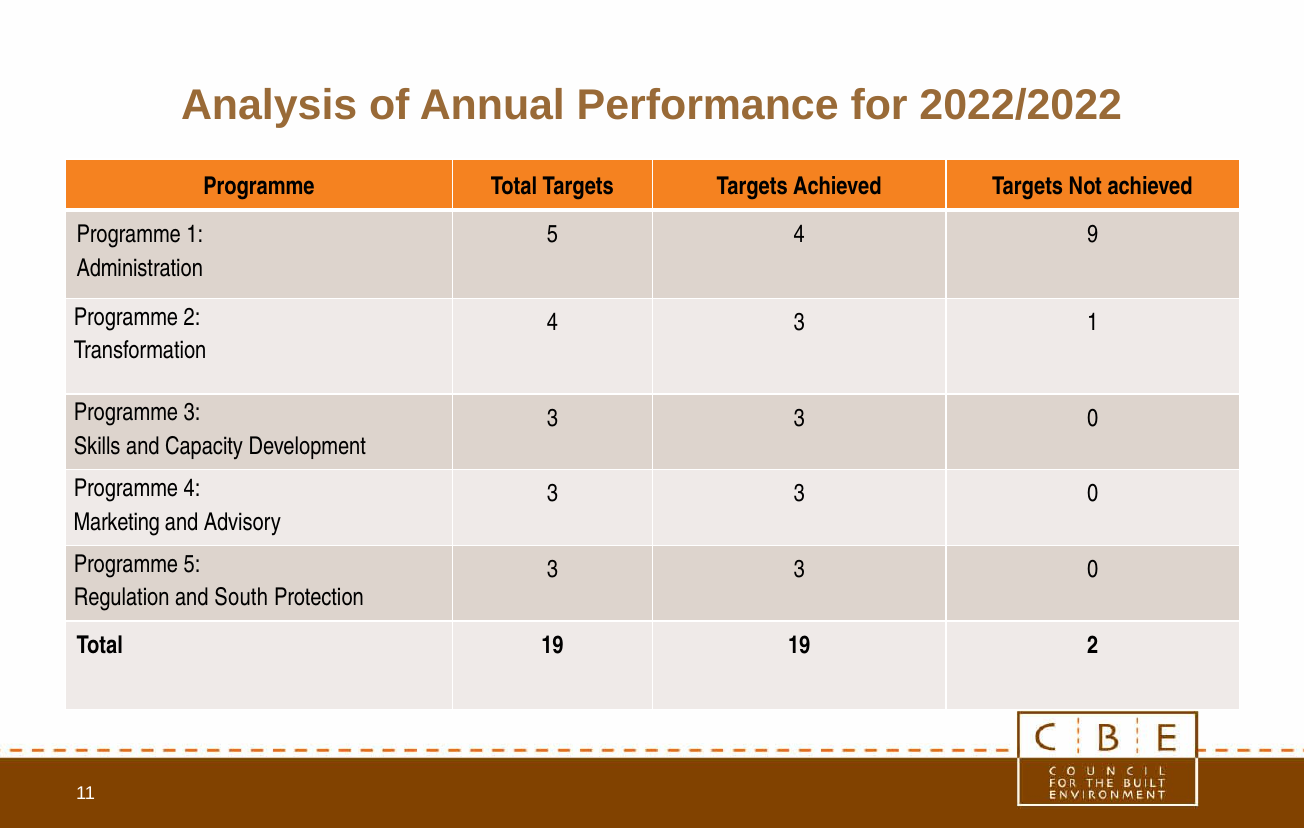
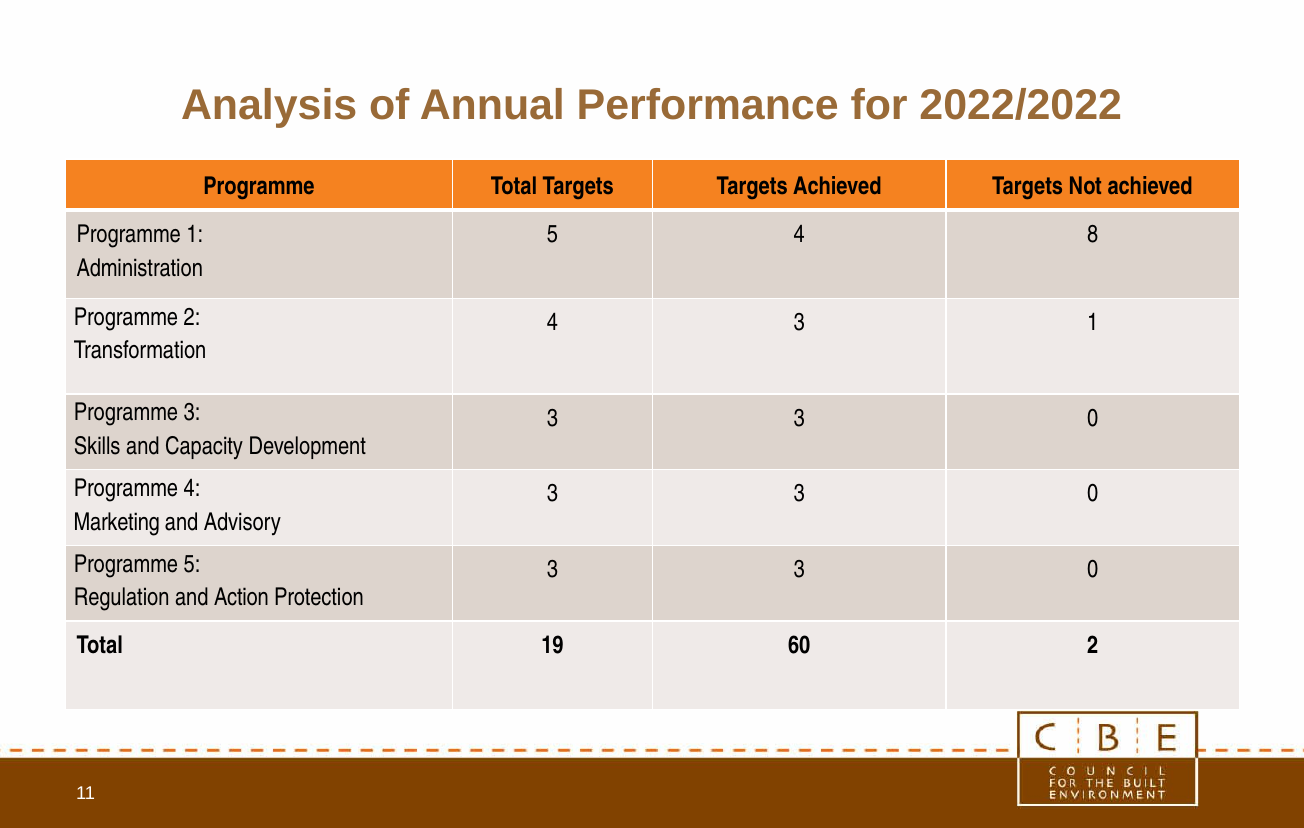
9: 9 -> 8 (1093, 234)
South: South -> Action (241, 598)
19 19: 19 -> 60 (799, 646)
